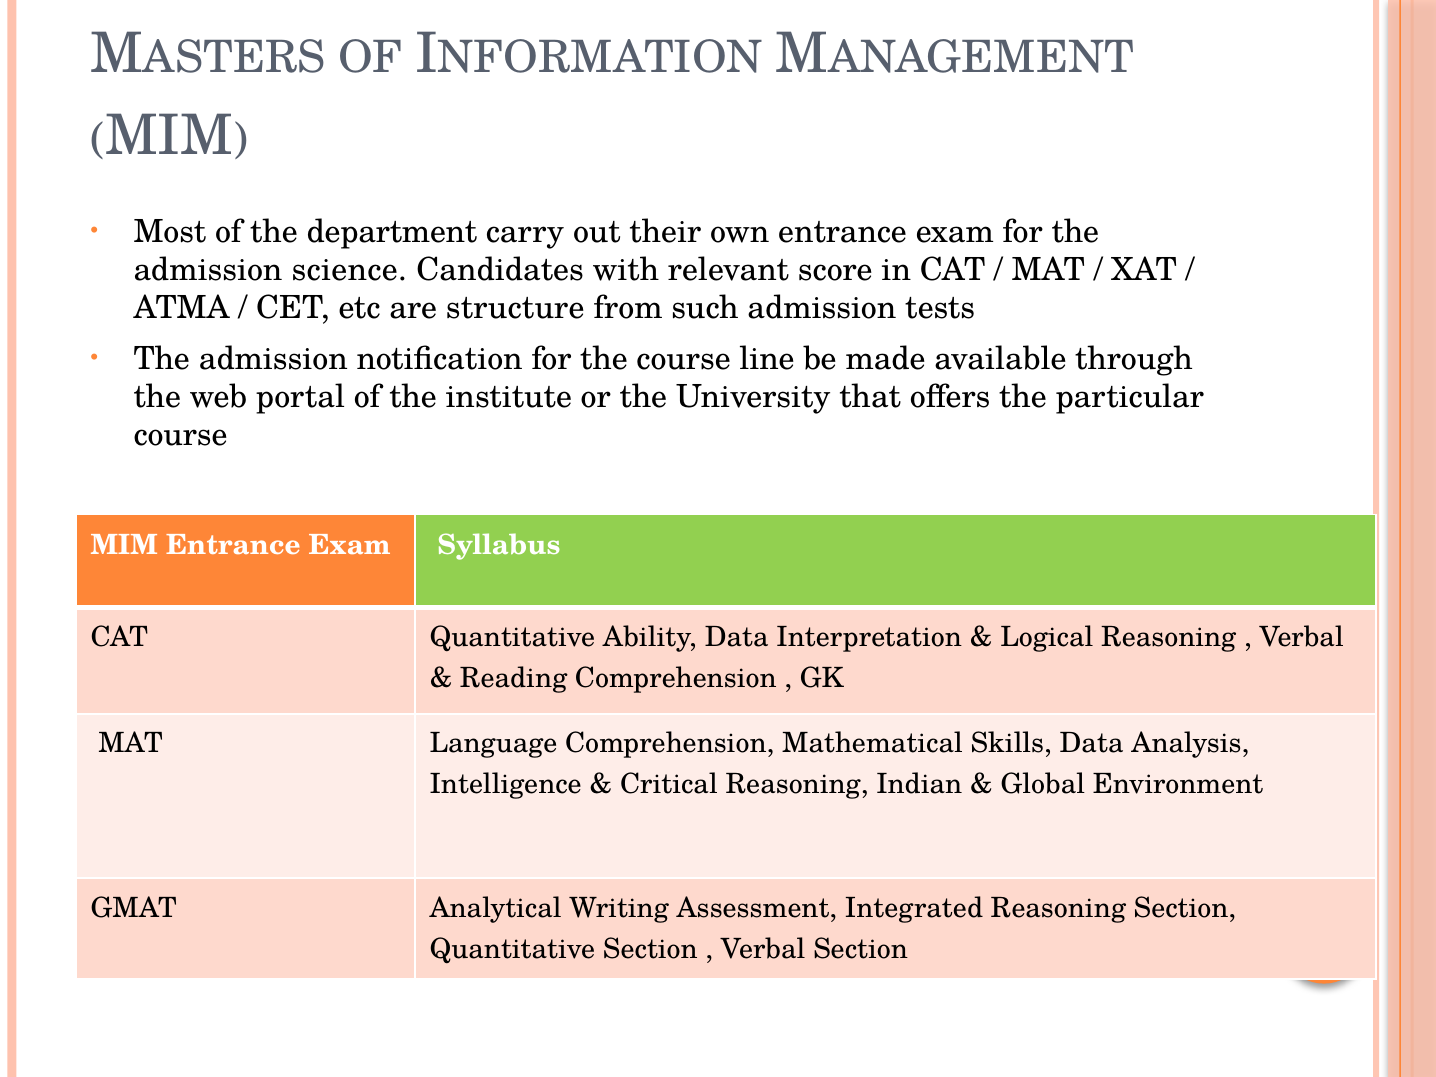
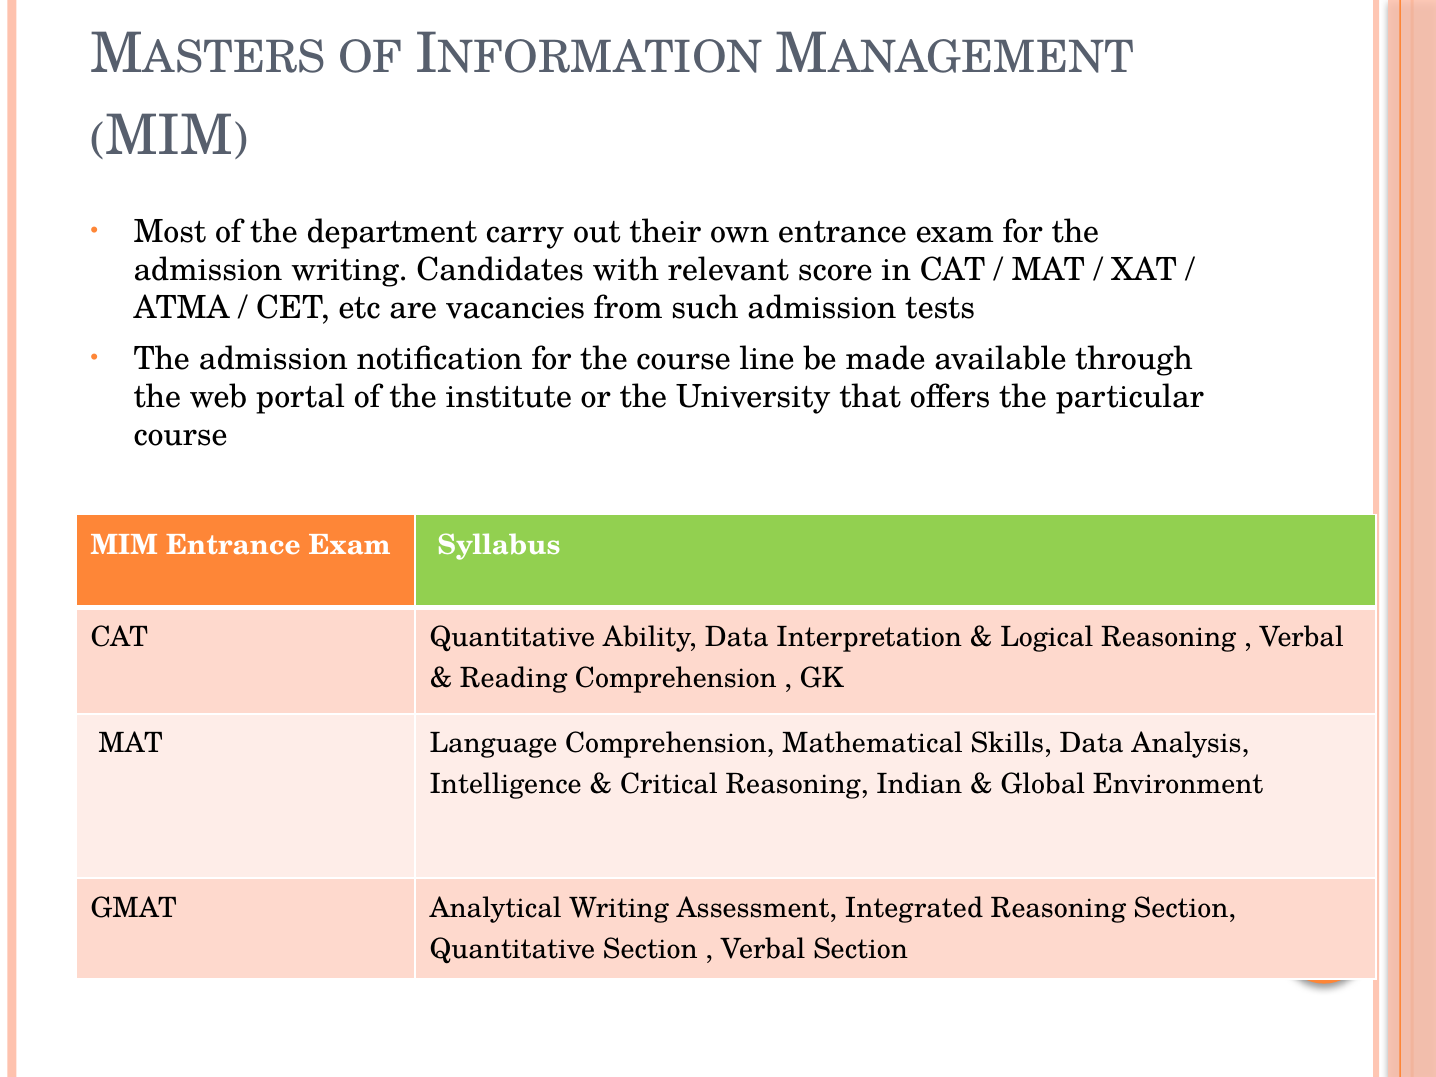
admission science: science -> writing (349, 270)
structure: structure -> vacancies (515, 308)
